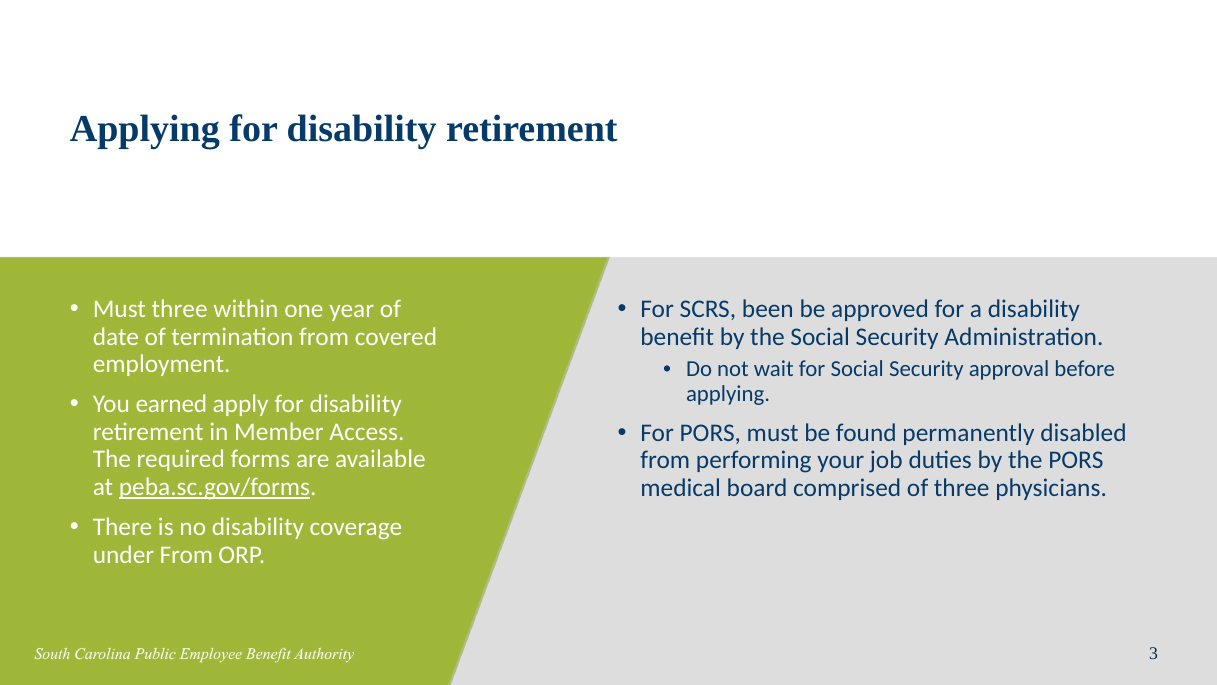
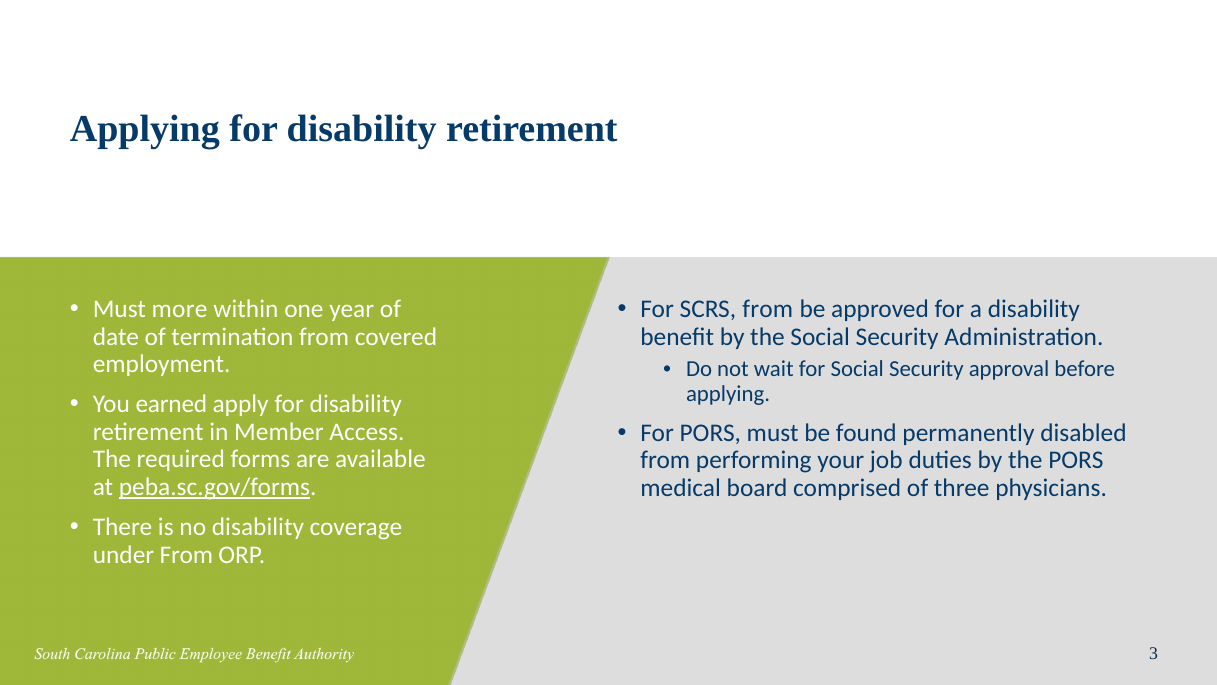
Must three: three -> more (180, 309)
SCRS been: been -> from (768, 309)
